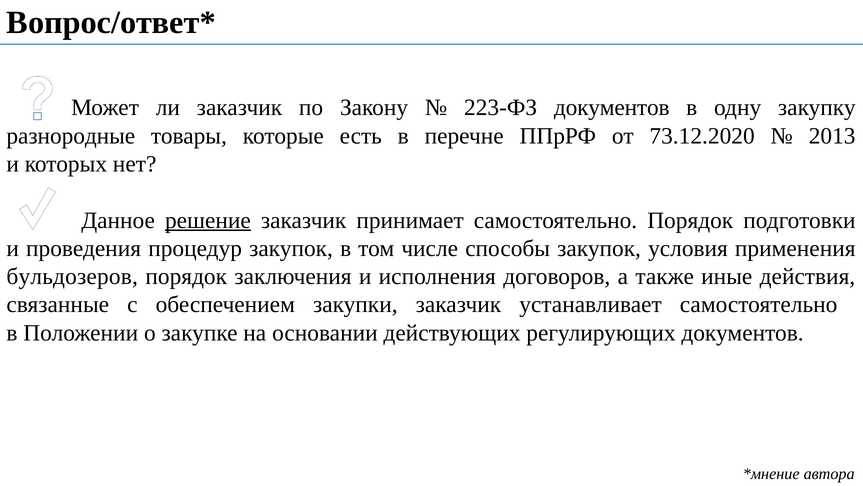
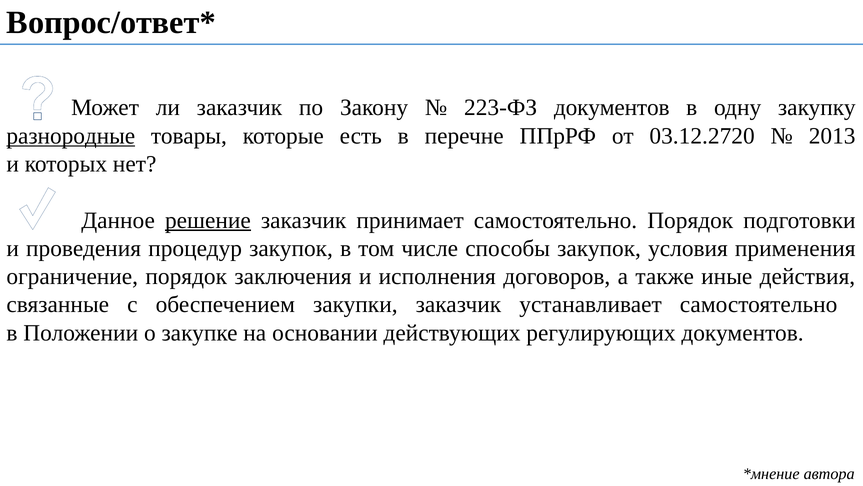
разнородные underline: none -> present (71, 136)
73.12.2020: 73.12.2020 -> 03.12.2720 (702, 136)
бульдозеров: бульдозеров -> ограничение (72, 276)
